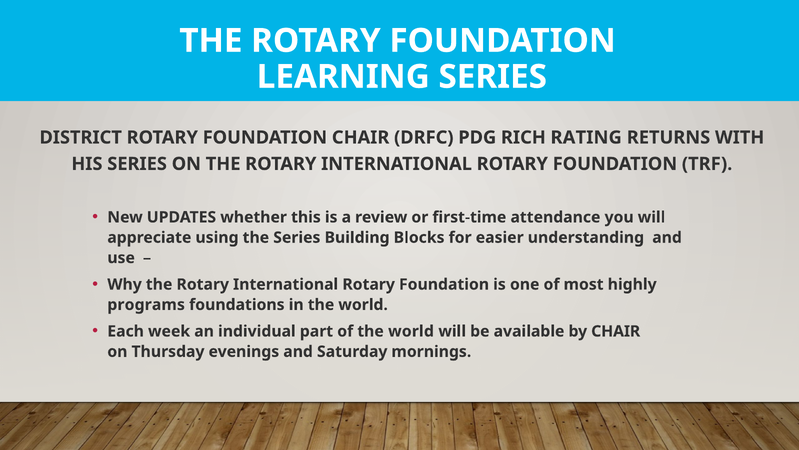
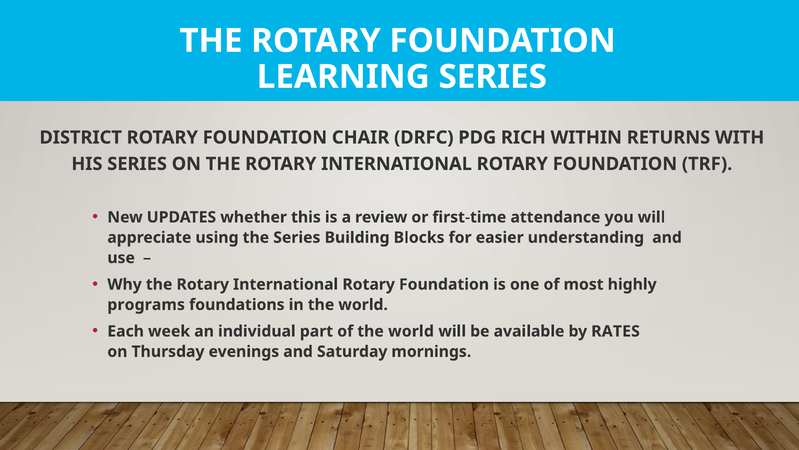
RATING: RATING -> WITHIN (586, 137)
by CHAIR: CHAIR -> RATES (616, 331)
